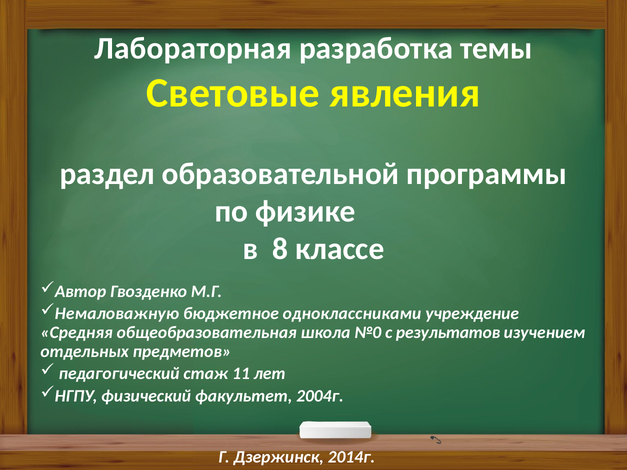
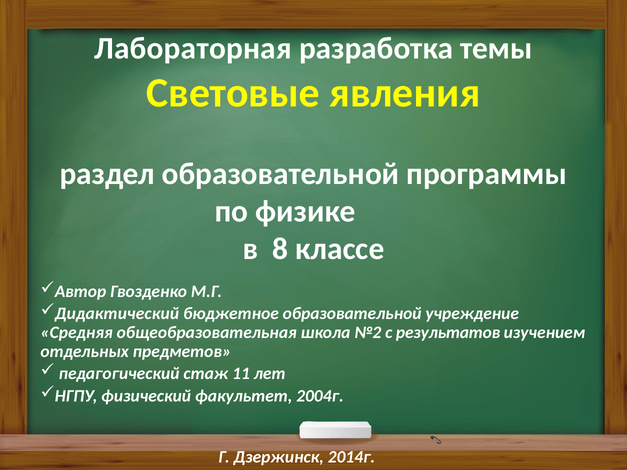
Немаловажную: Немаловажную -> Дидактический (117, 314)
бюджетное одноклассниками: одноклассниками -> образовательной (352, 314)
№0: №0 -> №2 (368, 333)
